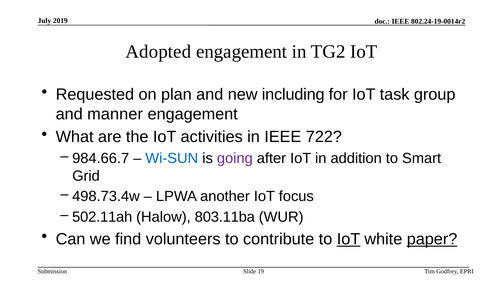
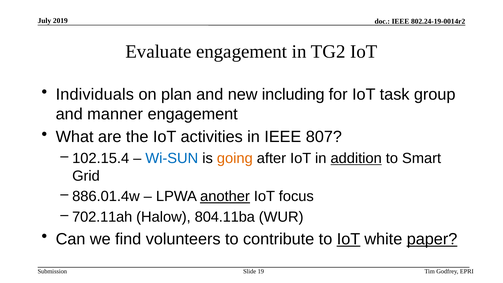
Adopted: Adopted -> Evaluate (158, 52)
Requested: Requested -> Individuals (95, 95)
722: 722 -> 807 (324, 137)
984.66.7: 984.66.7 -> 102.15.4 (101, 158)
going colour: purple -> orange (235, 158)
addition underline: none -> present (356, 158)
498.73.4w: 498.73.4w -> 886.01.4w (106, 196)
another underline: none -> present (225, 196)
502.11ah: 502.11ah -> 702.11ah (102, 217)
803.11ba: 803.11ba -> 804.11ba (225, 217)
